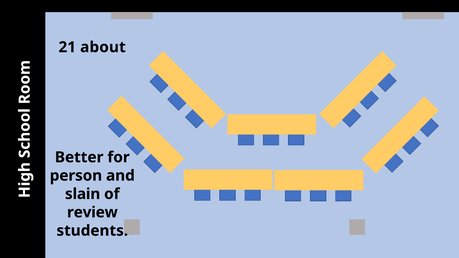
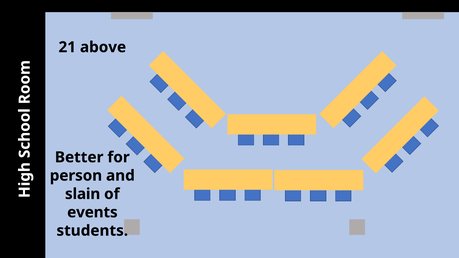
about: about -> above (103, 47)
review: review -> events (92, 212)
